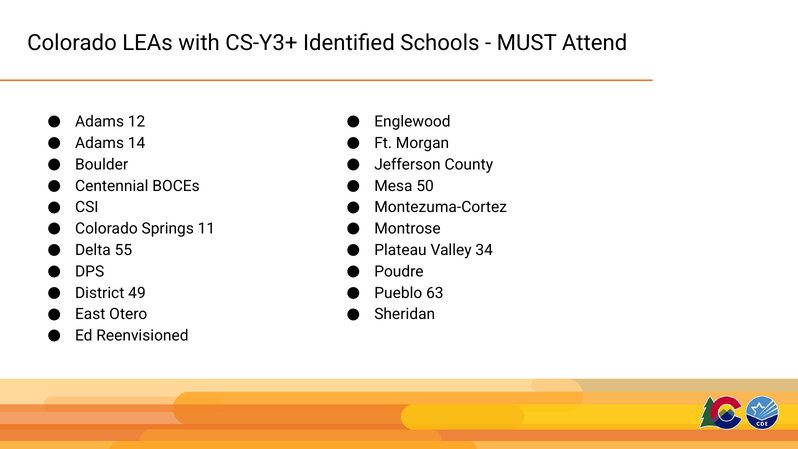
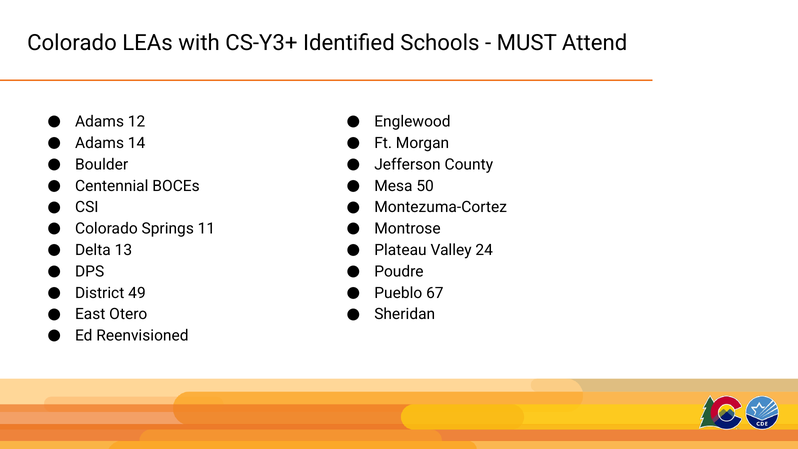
55: 55 -> 13 (123, 250)
34: 34 -> 24 (484, 250)
63: 63 -> 67 (435, 293)
